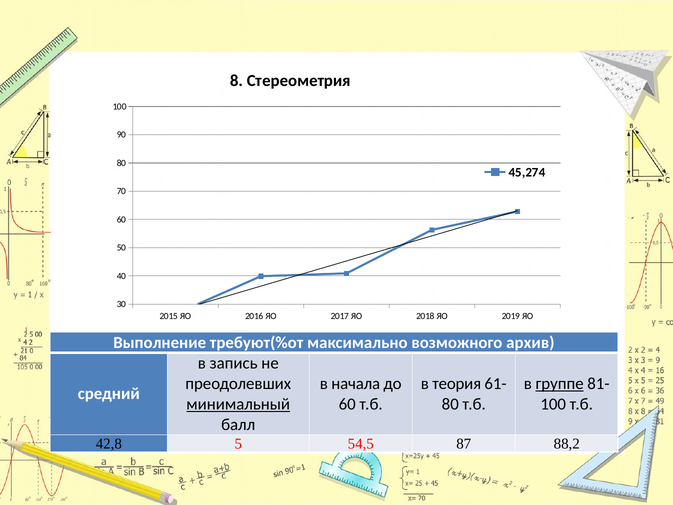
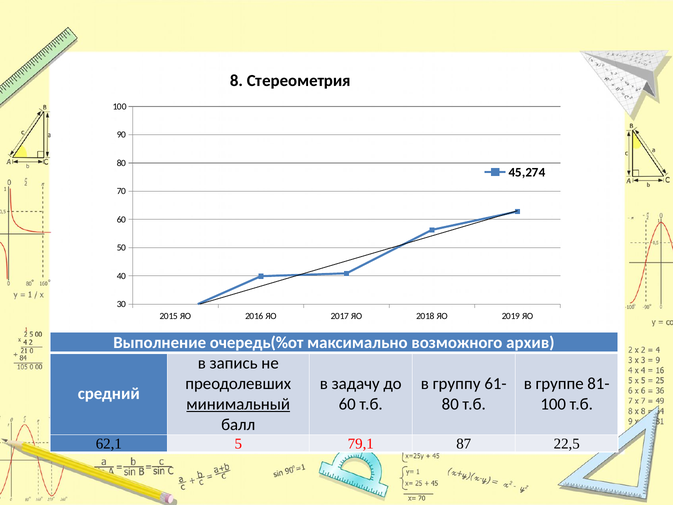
требуют(%от: требуют(%от -> очередь(%от (257, 342)
начала: начала -> задачу (356, 383)
теория: теория -> группу (457, 383)
группе underline: present -> none (560, 383)
42,8: 42,8 -> 62,1 (109, 444)
54,5: 54,5 -> 79,1 (361, 444)
88,2: 88,2 -> 22,5 (567, 444)
